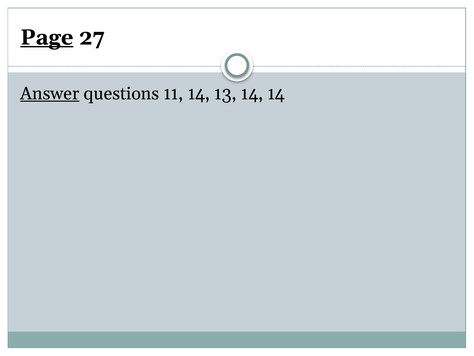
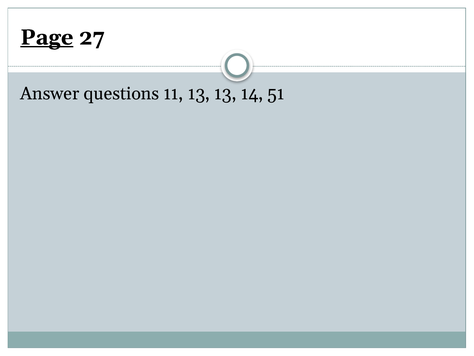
Answer underline: present -> none (50, 93)
11 14: 14 -> 13 (199, 93)
14 14: 14 -> 51 (276, 93)
